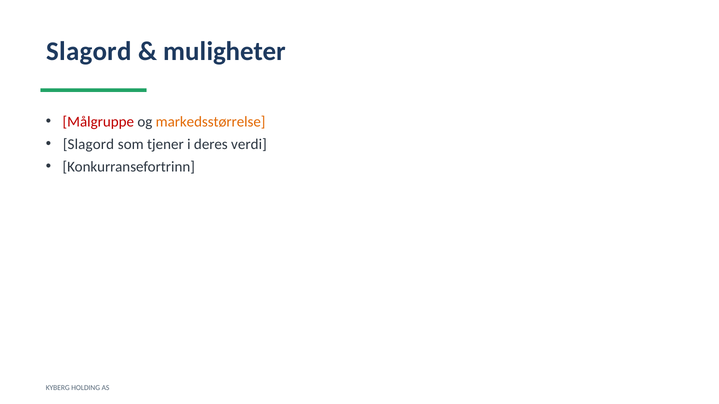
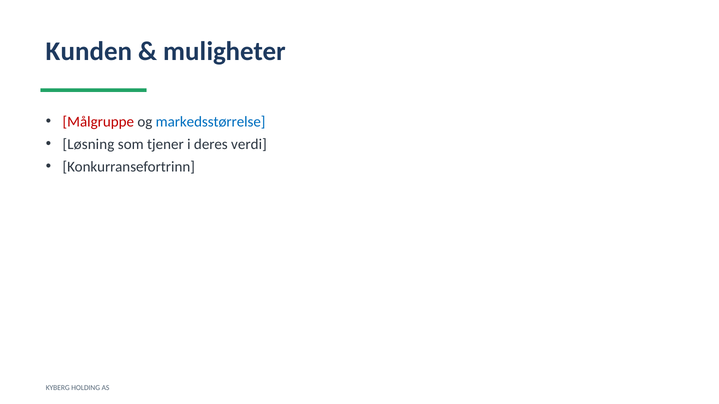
Slagord: Slagord -> Kunden (89, 51)
markedsstørrelse colour: orange -> blue (211, 122)
Slagord: Slagord -> Løsning (88, 144)
